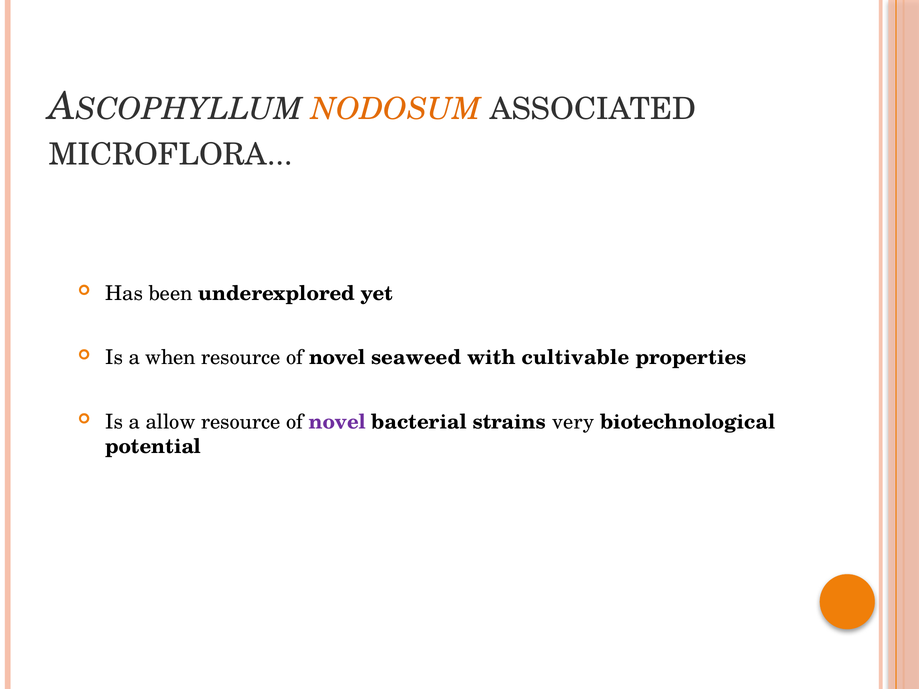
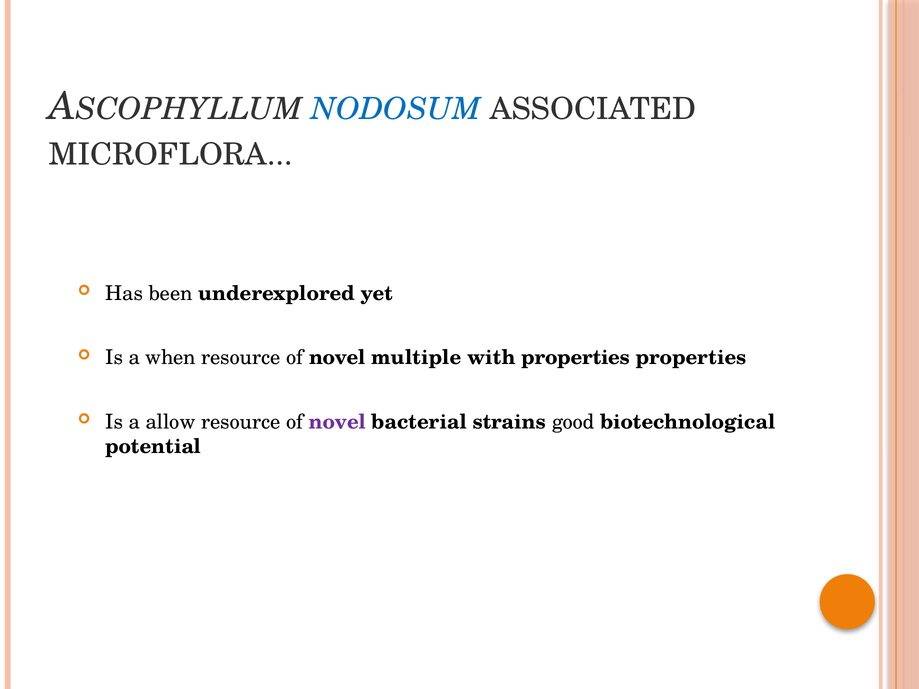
NODOSUM colour: orange -> blue (396, 109)
seaweed: seaweed -> multiple (416, 358)
with cultivable: cultivable -> properties (576, 358)
very: very -> good (573, 422)
